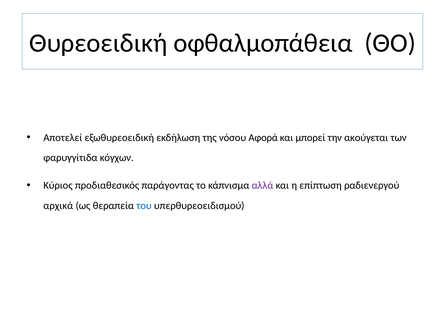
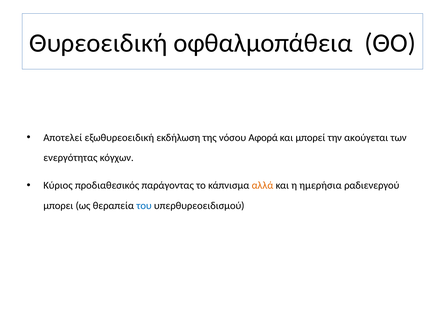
φαρυγγίτιδα: φαρυγγίτιδα -> ενεργότητας (70, 158)
αλλά colour: purple -> orange (263, 185)
επίπτωση: επίπτωση -> ημερήσια (321, 185)
αρχικά: αρχικά -> μπορει (58, 205)
